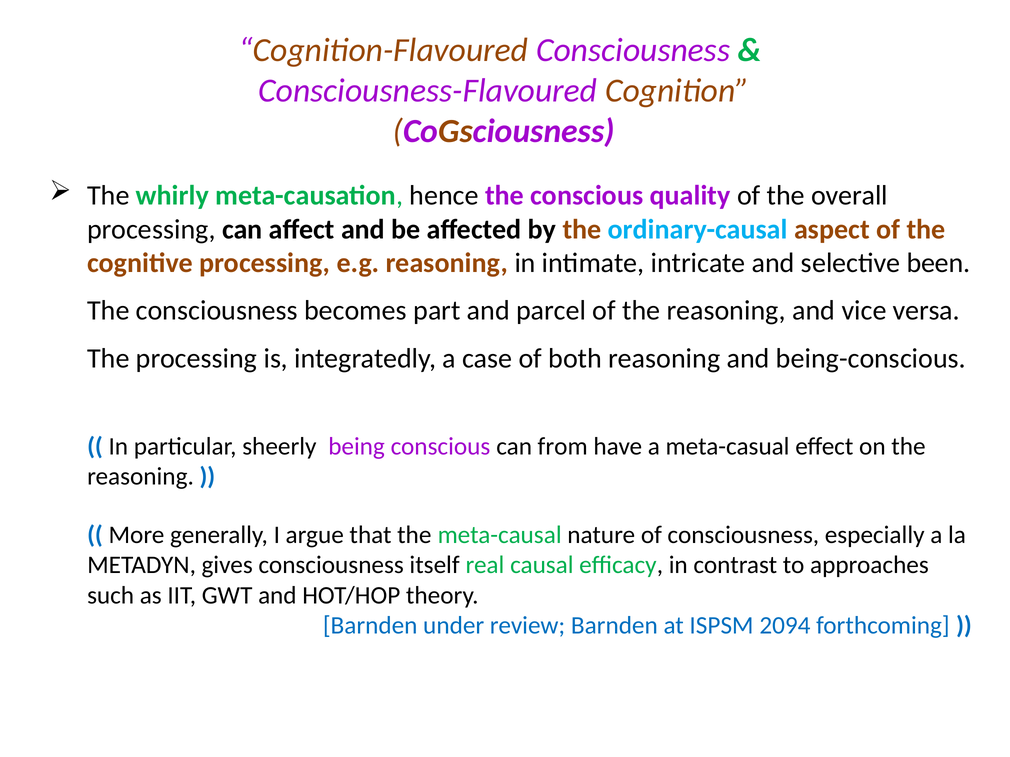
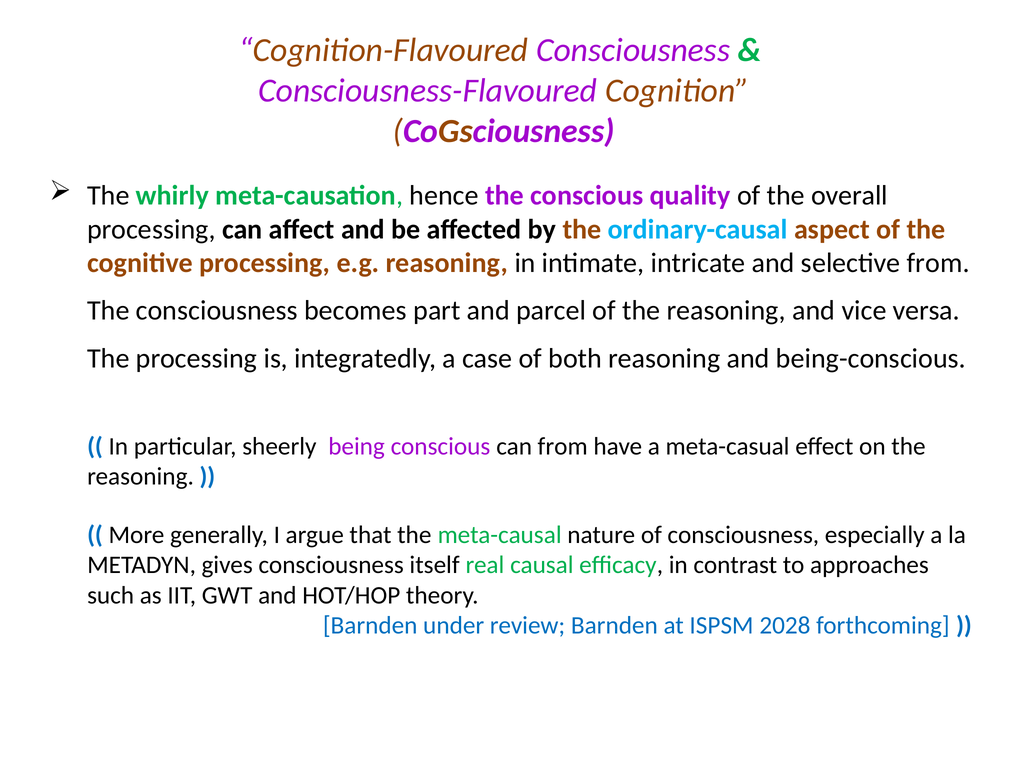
selective been: been -> from (938, 263)
2094: 2094 -> 2028 (785, 626)
